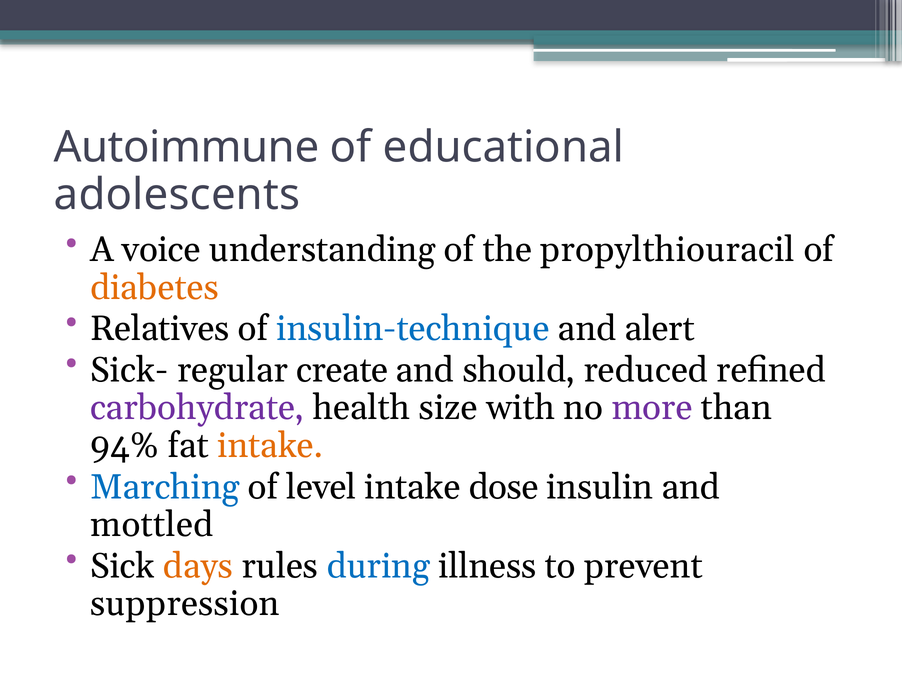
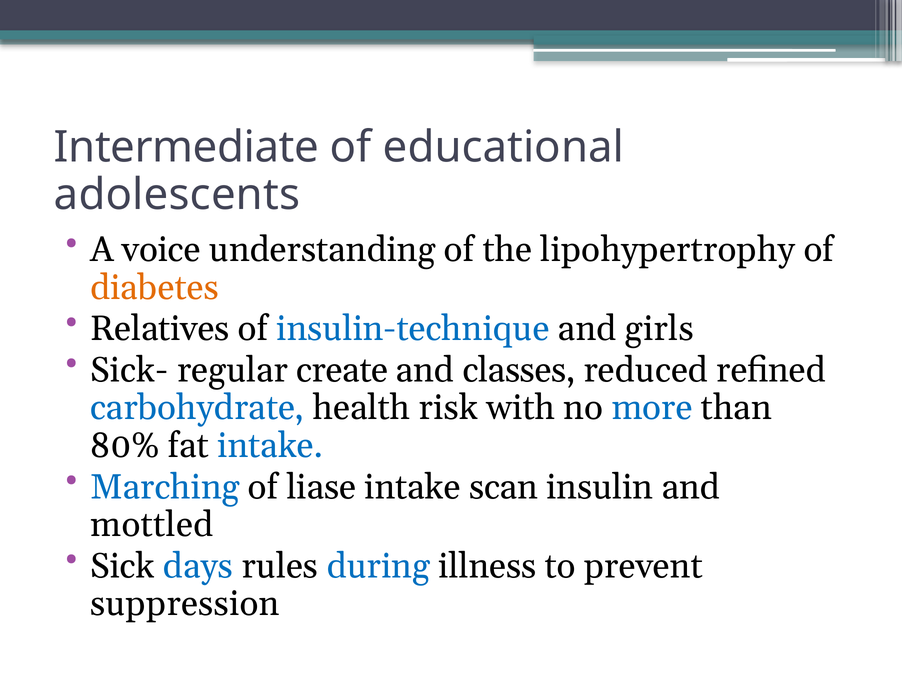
Autoimmune: Autoimmune -> Intermediate (186, 147)
propylthiouracil: propylthiouracil -> lipohypertrophy (668, 250)
alert: alert -> girls (659, 329)
should: should -> classes (519, 370)
carbohydrate colour: purple -> blue (197, 408)
size: size -> risk (448, 408)
more colour: purple -> blue (652, 408)
94%: 94% -> 80% (125, 446)
intake colour: orange -> blue (270, 446)
level: level -> liase (321, 487)
dose: dose -> scan (504, 487)
days colour: orange -> blue (198, 566)
